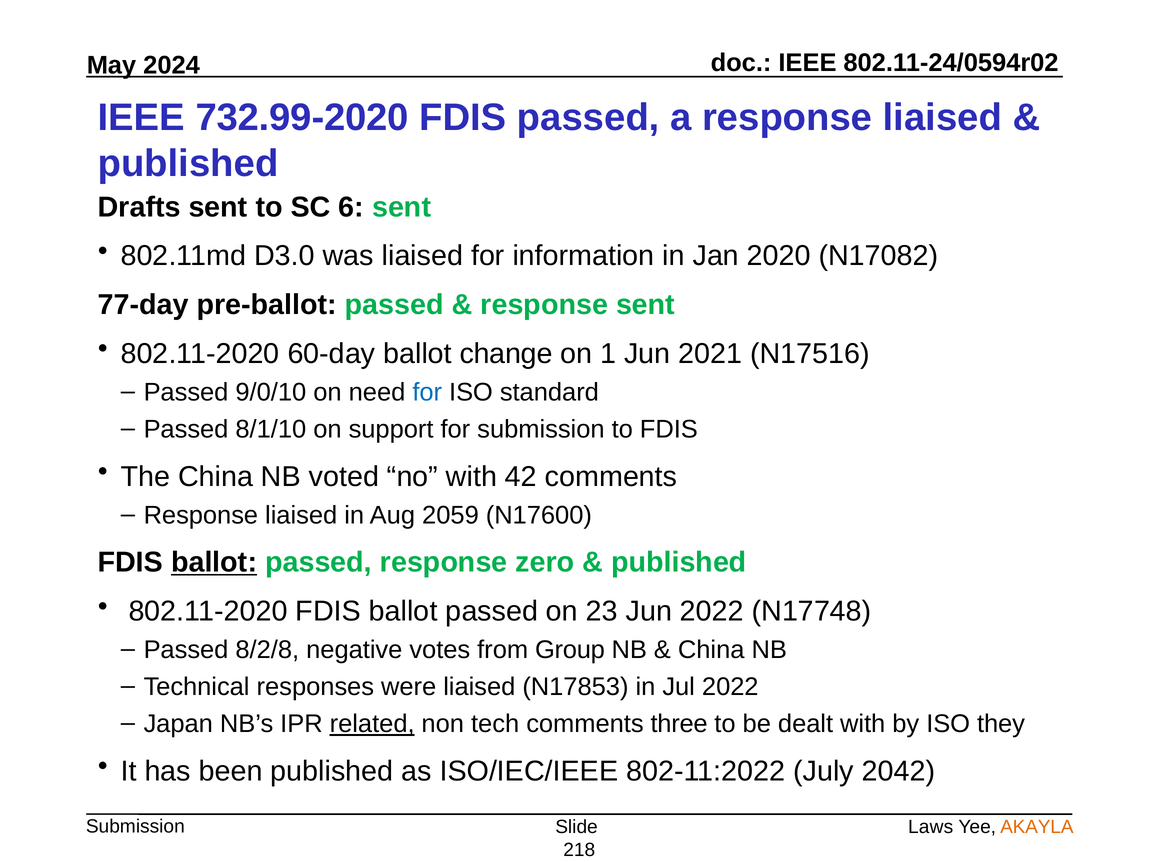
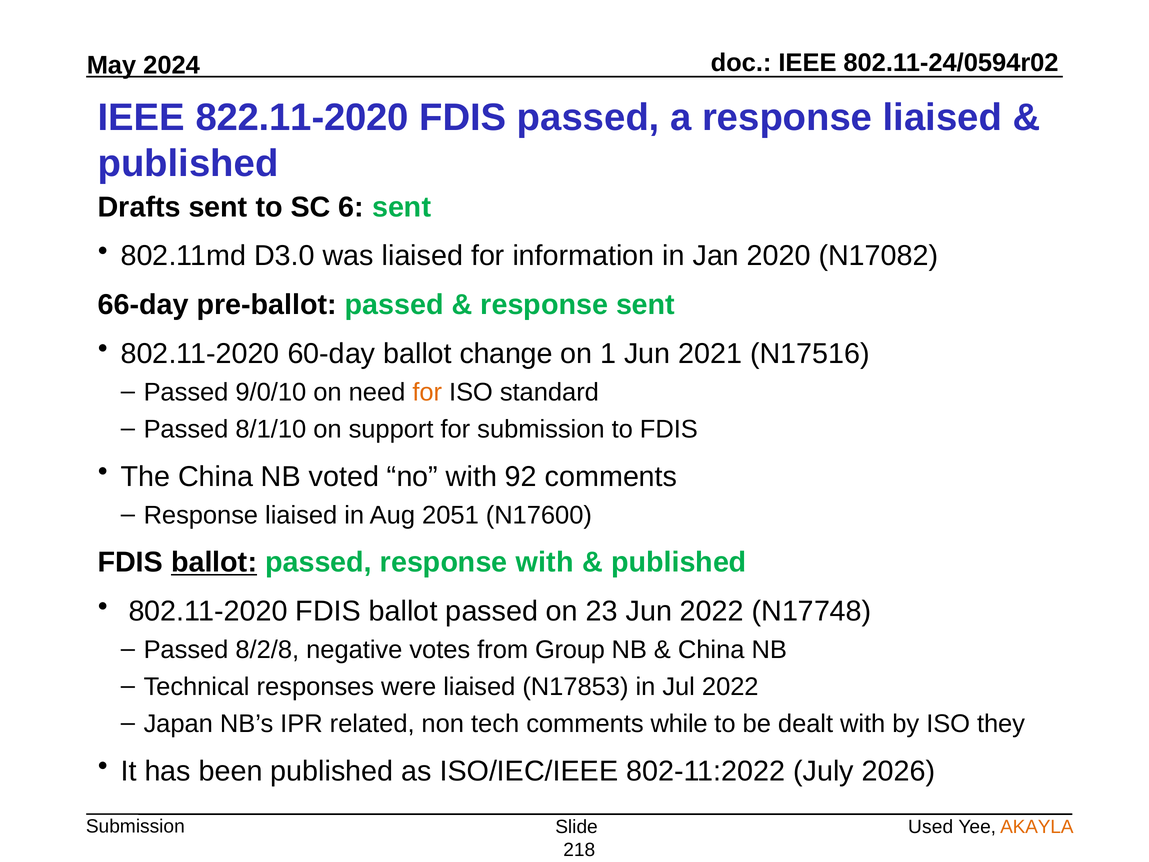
732.99-2020: 732.99-2020 -> 822.11-2020 (302, 118)
77-day: 77-day -> 66-day (143, 305)
for colour: blue -> orange (427, 392)
42: 42 -> 92 (521, 476)
2059: 2059 -> 2051 (450, 515)
response zero: zero -> with (545, 562)
related underline: present -> none (372, 724)
three: three -> while (679, 724)
2042: 2042 -> 2026 (898, 771)
Laws: Laws -> Used (931, 826)
